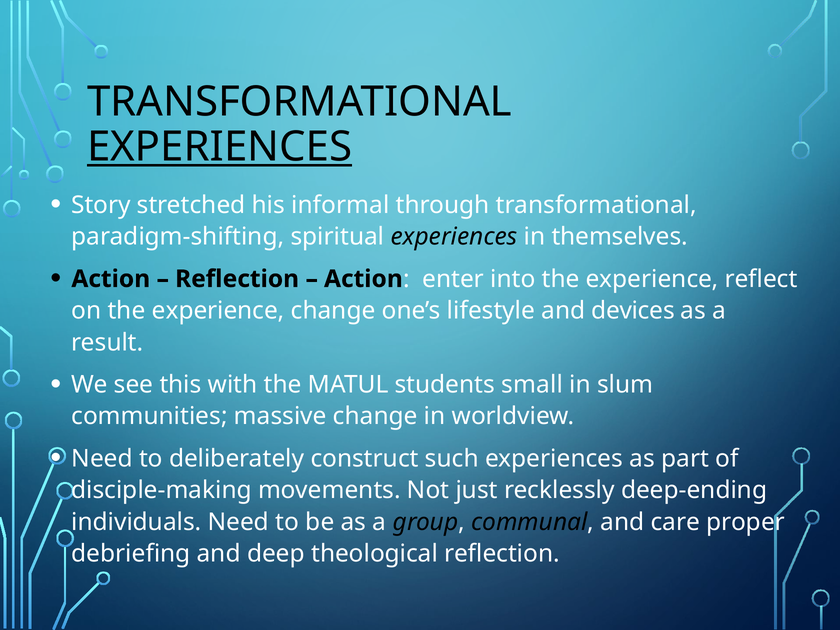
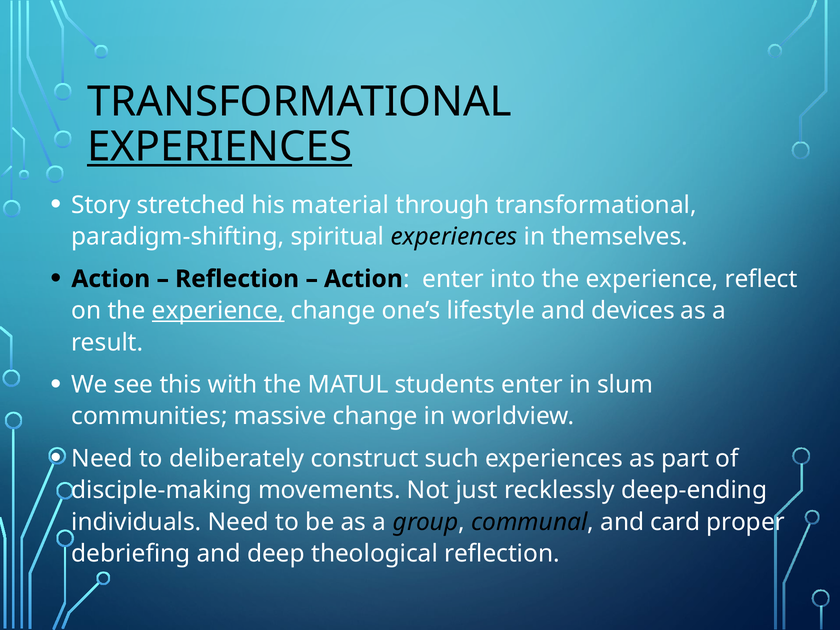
informal: informal -> material (340, 205)
experience underline: none -> present (218, 311)
students small: small -> enter (532, 385)
care: care -> card (675, 522)
